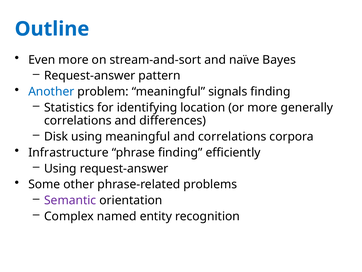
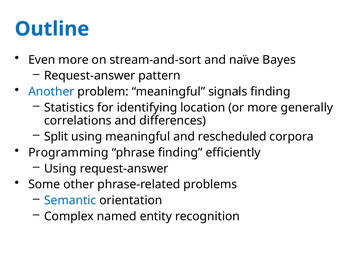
Disk: Disk -> Split (56, 136)
and correlations: correlations -> rescheduled (232, 136)
Infrastructure: Infrastructure -> Programming (68, 152)
Semantic colour: purple -> blue (70, 200)
